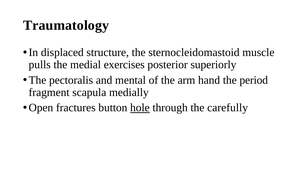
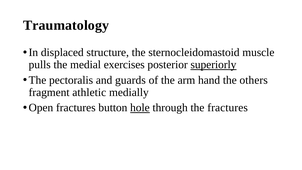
superiorly underline: none -> present (213, 65)
mental: mental -> guards (130, 80)
period: period -> others (254, 80)
scapula: scapula -> athletic (89, 92)
the carefully: carefully -> fractures (228, 108)
